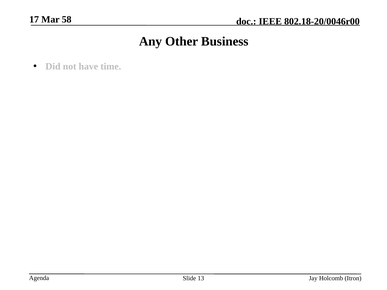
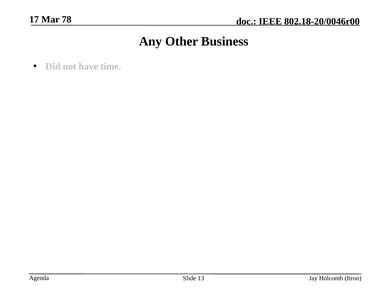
58: 58 -> 78 (67, 19)
